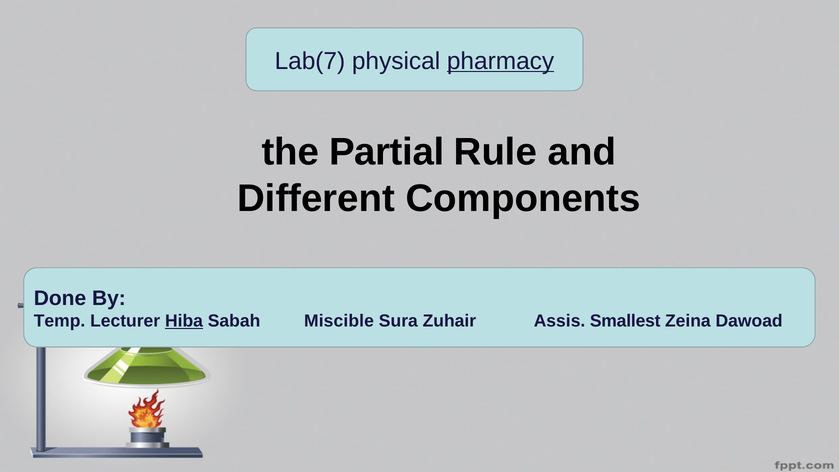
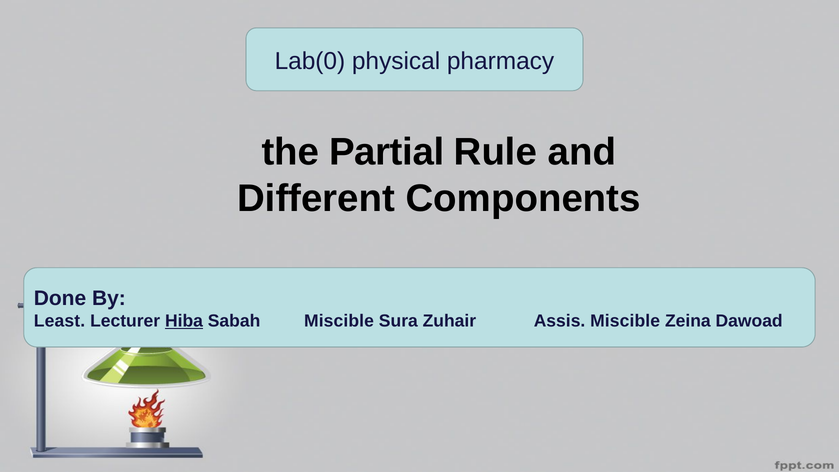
Lab(7: Lab(7 -> Lab(0 (310, 61)
pharmacy underline: present -> none (501, 61)
Temp: Temp -> Least (59, 321)
Assis Smallest: Smallest -> Miscible (625, 321)
